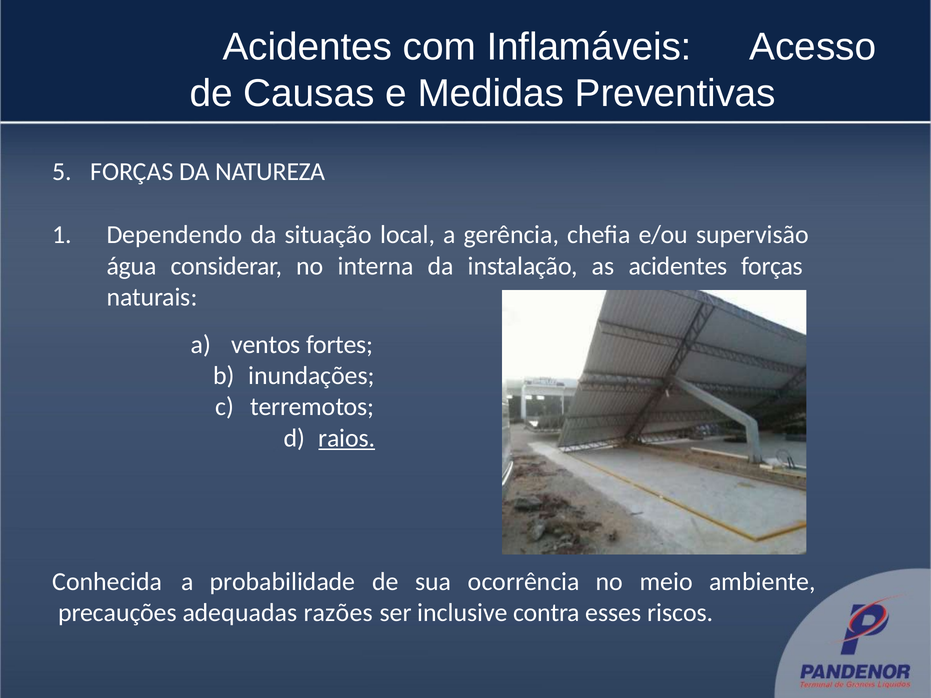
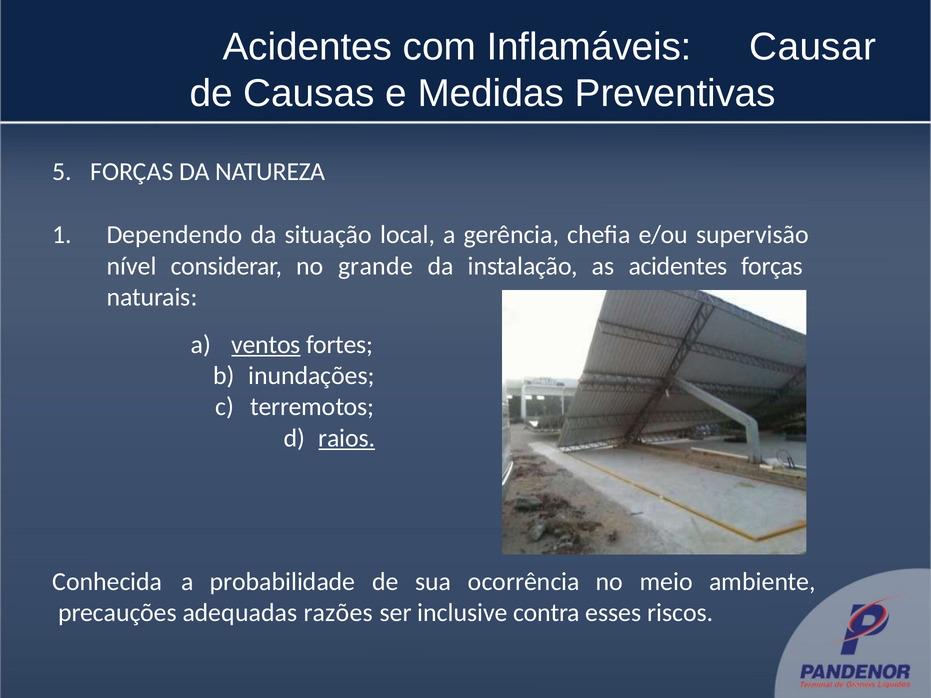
Acesso: Acesso -> Causar (813, 47)
água: água -> nível (132, 266)
interna: interna -> grande (375, 266)
ventos underline: none -> present (266, 345)
